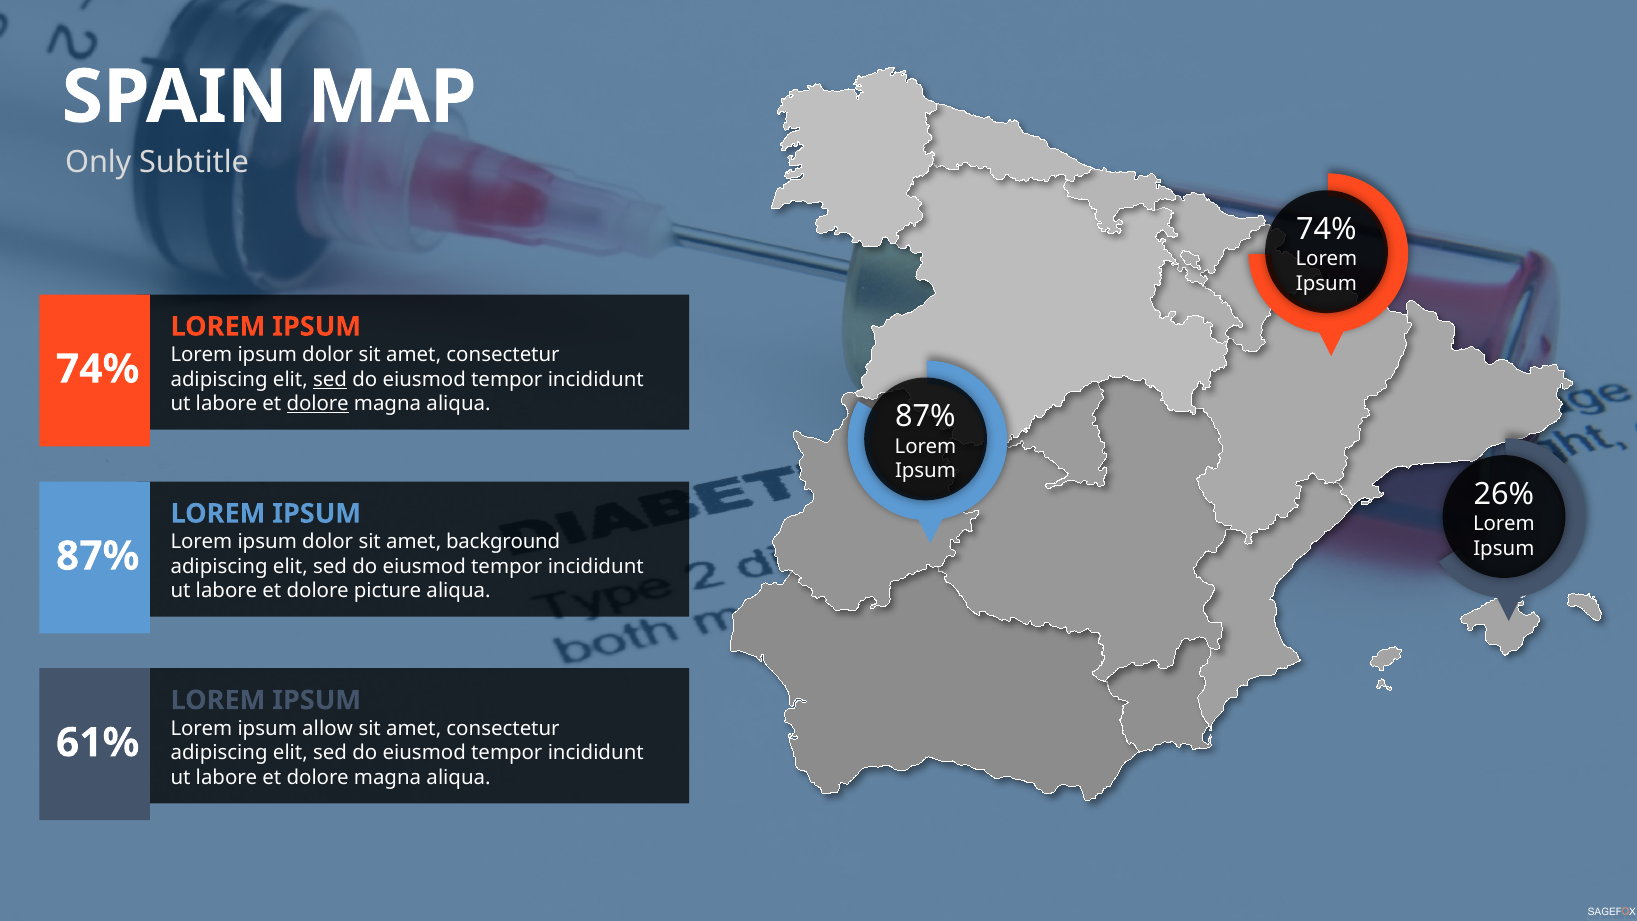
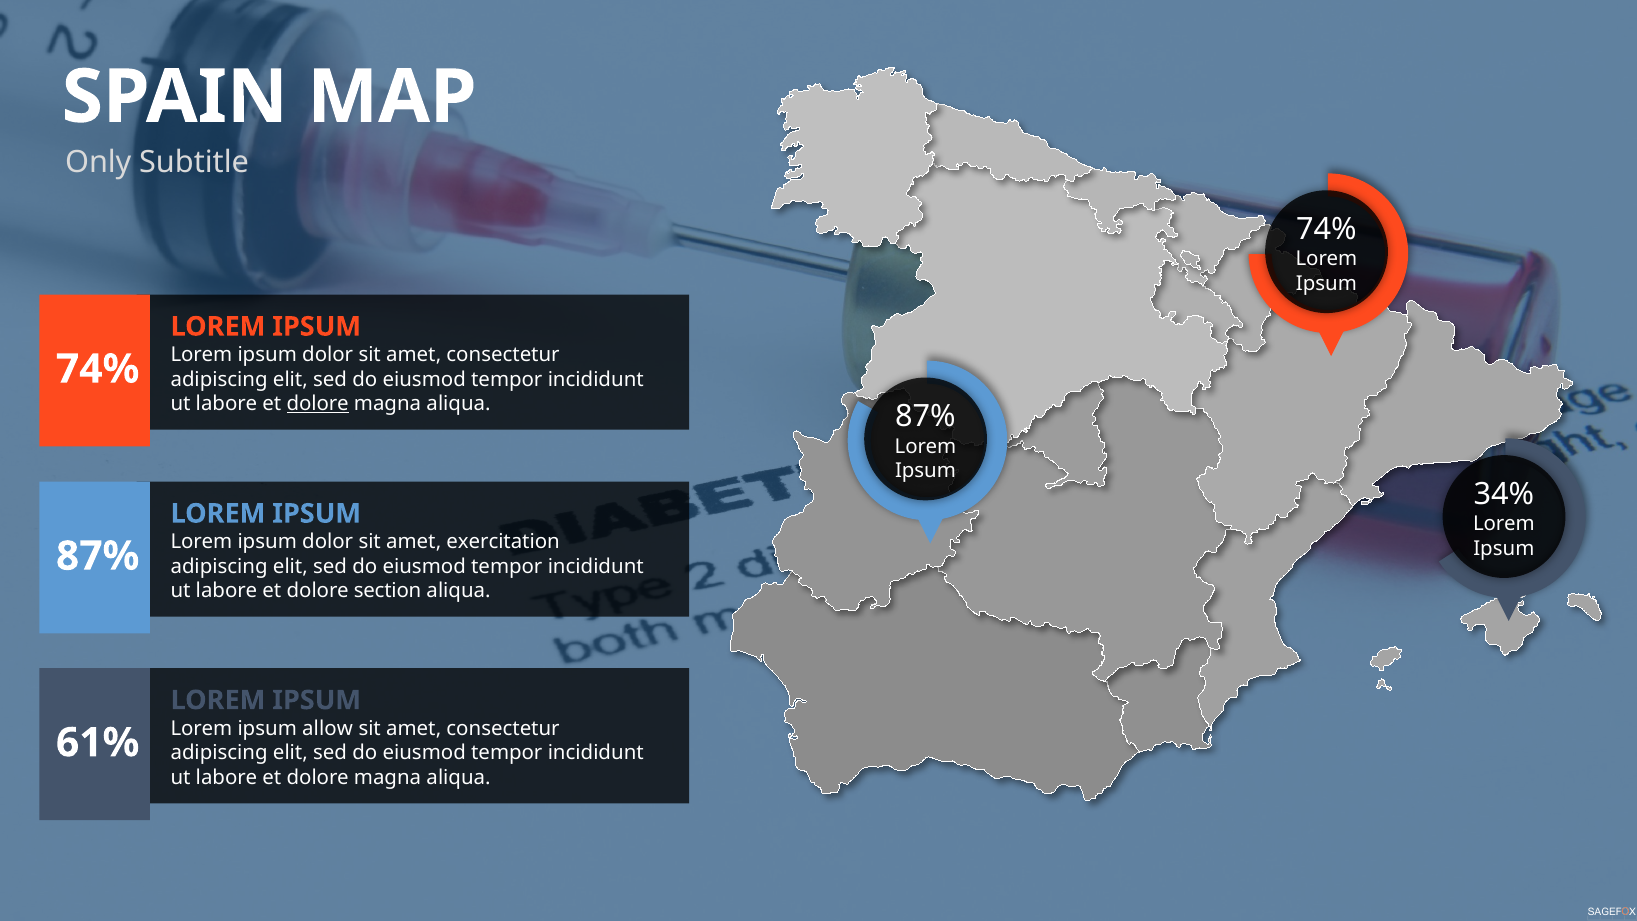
sed underline: present -> none (330, 379)
26%: 26% -> 34% (1504, 494)
background: background -> exercitation (503, 542)
picture: picture -> section (388, 591)
